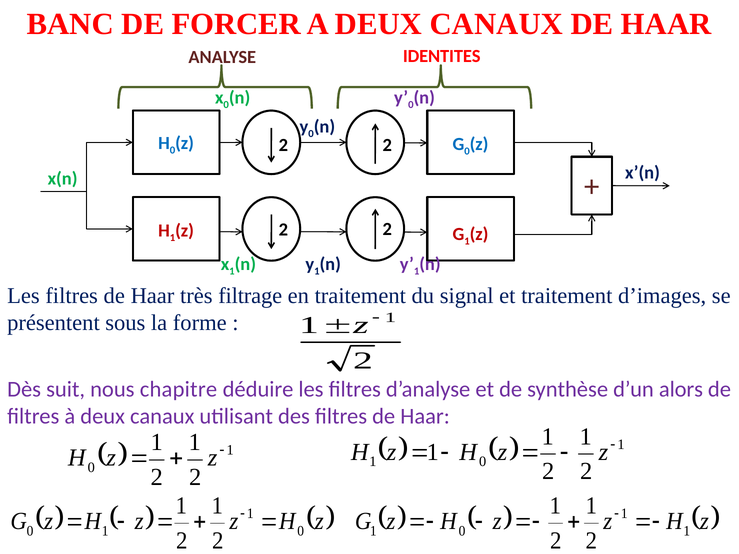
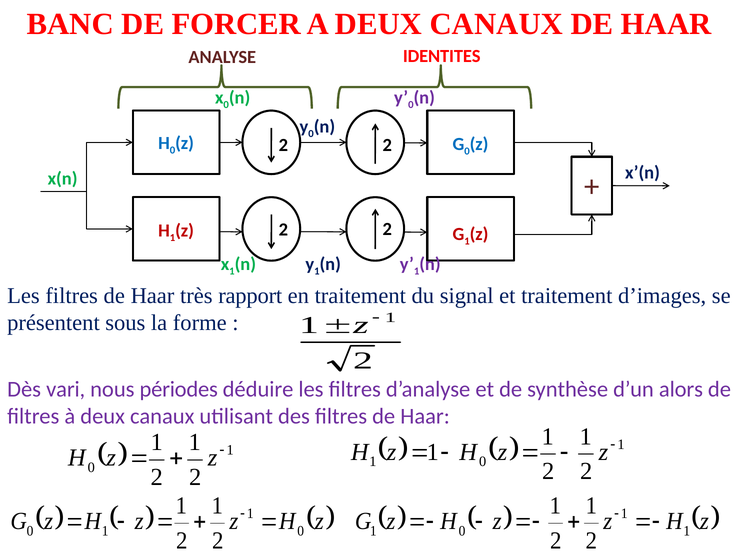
filtrage: filtrage -> rapport (250, 296)
suit: suit -> vari (66, 390)
chapitre: chapitre -> périodes (179, 390)
